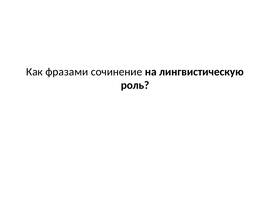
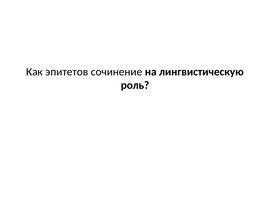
фразами: фразами -> эпитетов (67, 72)
